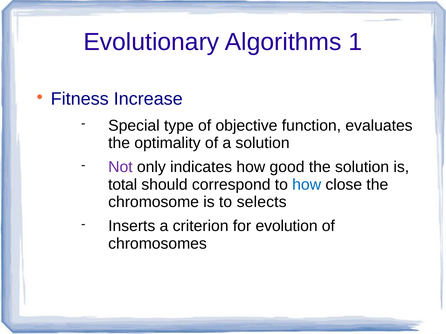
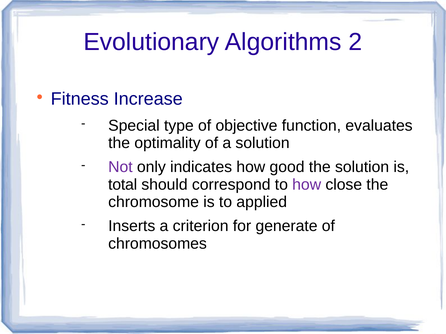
1: 1 -> 2 (355, 42)
how colour: blue -> purple (307, 185)
selects: selects -> applied (262, 202)
evolution: evolution -> generate (287, 226)
